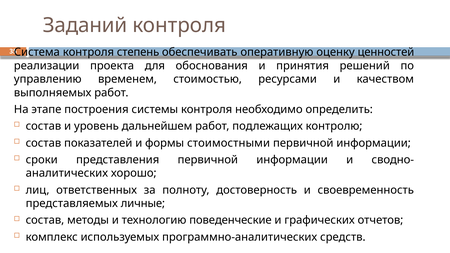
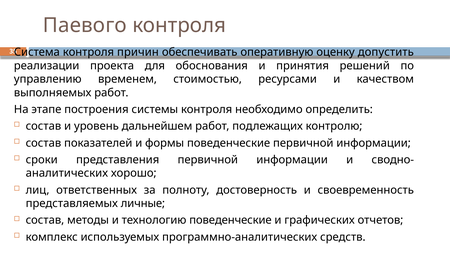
Заданий: Заданий -> Паевого (85, 25)
степень: степень -> причин (138, 52)
ценностей: ценностей -> допустить (386, 52)
формы стоимостными: стоимостными -> поведенческие (229, 143)
